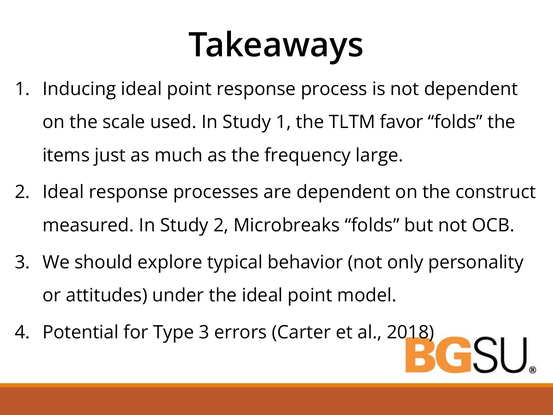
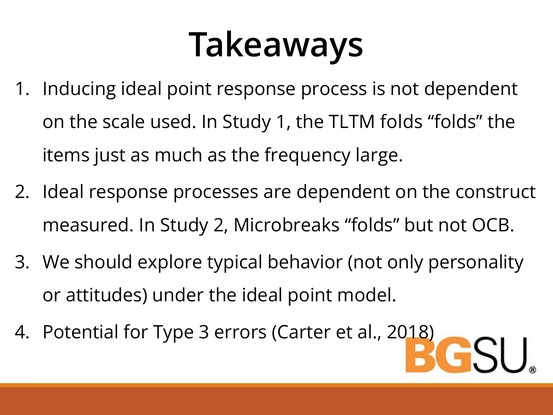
TLTM favor: favor -> folds (402, 122)
